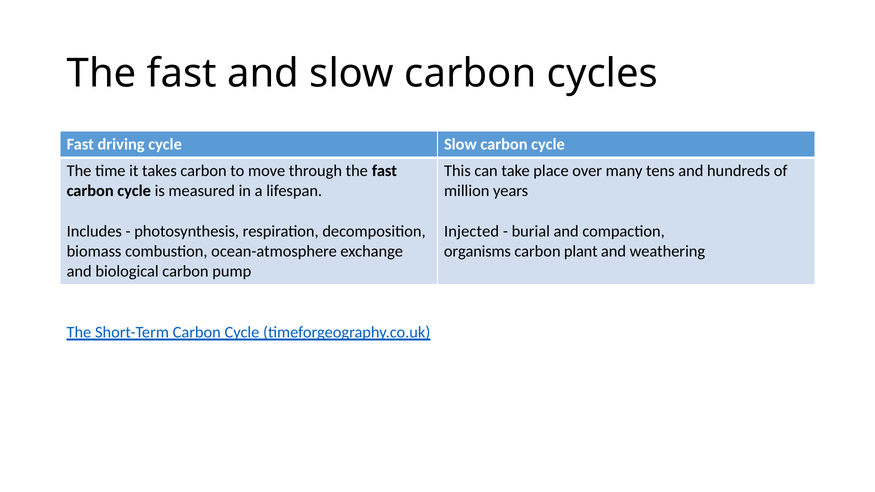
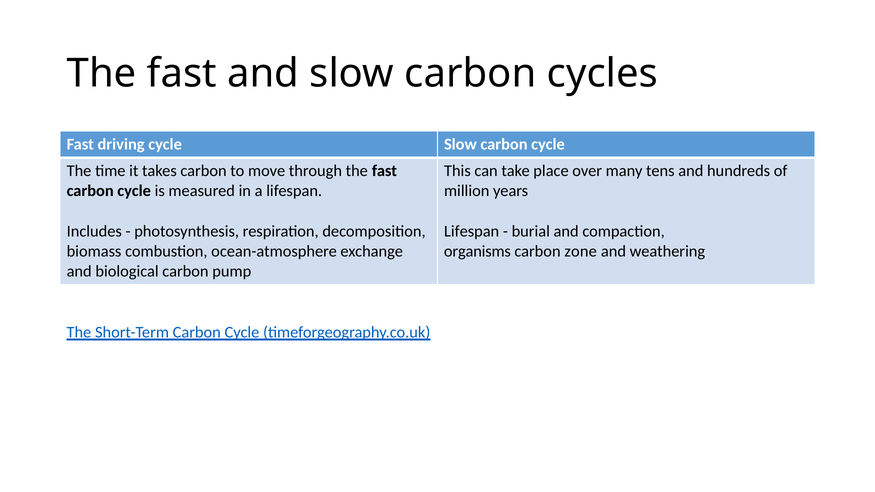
Injected: Injected -> Lifespan (472, 231)
plant: plant -> zone (581, 251)
